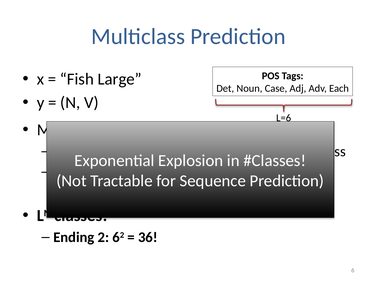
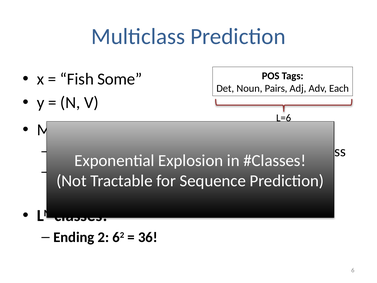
Large: Large -> Some (120, 79)
Case: Case -> Pairs (276, 88)
